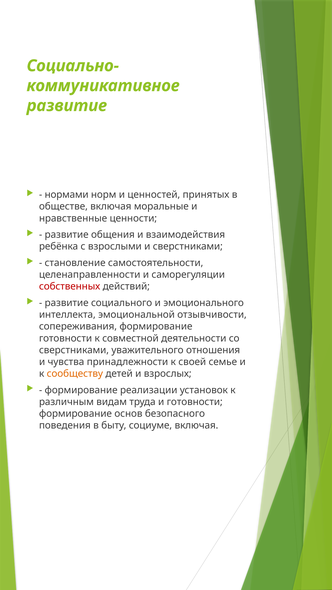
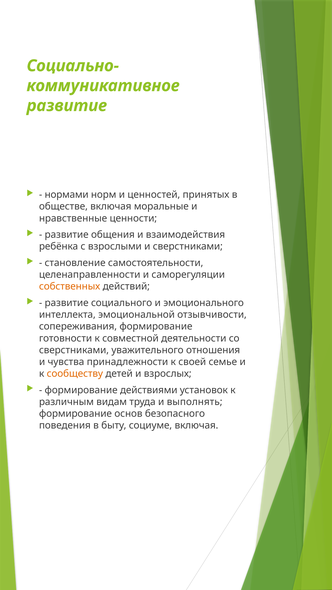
собственных colour: red -> orange (70, 287)
реализации: реализации -> действиями (149, 390)
и готовности: готовности -> выполнять (195, 402)
